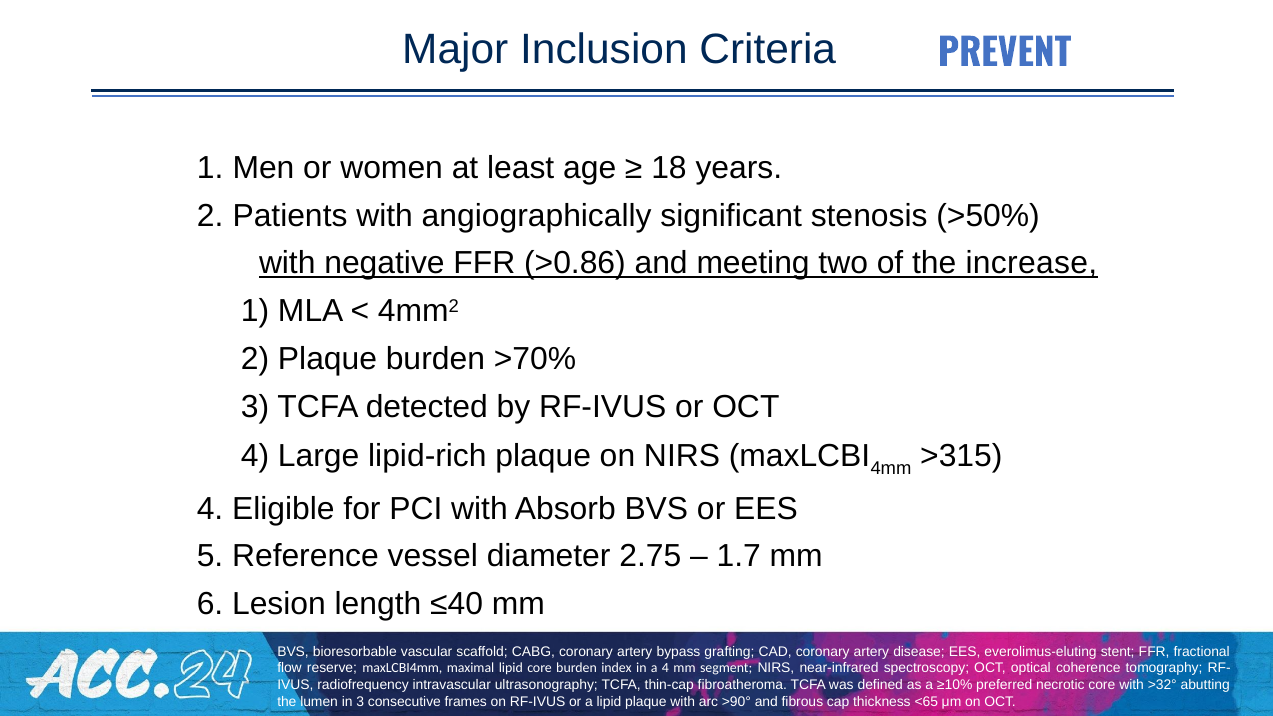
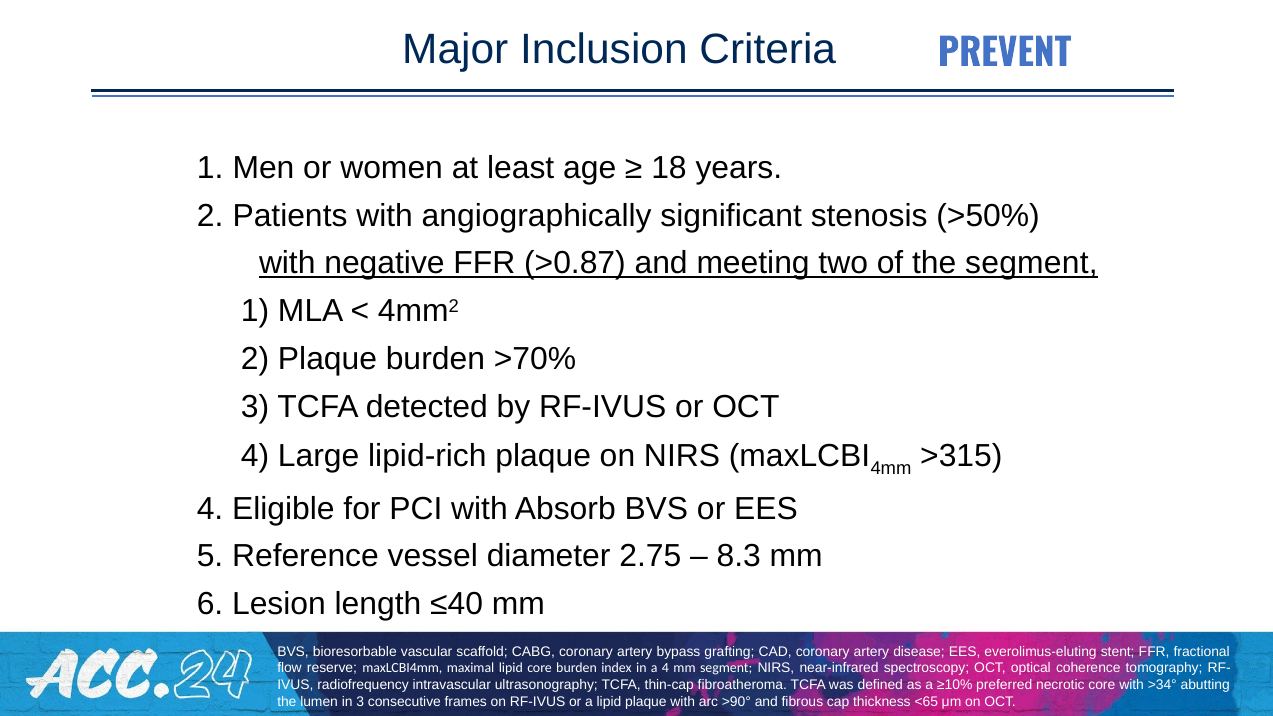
>0.86: >0.86 -> >0.87 (575, 263)
the increase: increase -> segment (1031, 263)
1.7: 1.7 -> 8.3 (739, 556)
>32°: >32° -> >34° (1162, 685)
